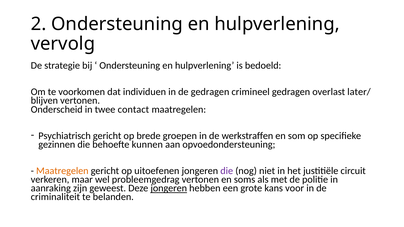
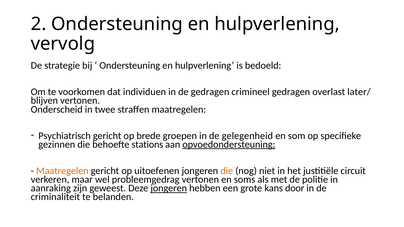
contact: contact -> straffen (133, 109)
werkstraffen: werkstraffen -> gelegenheid (247, 136)
kunnen: kunnen -> stations (147, 145)
opvoedondersteuning underline: none -> present (229, 145)
die colour: purple -> orange (227, 171)
voor: voor -> door (295, 188)
